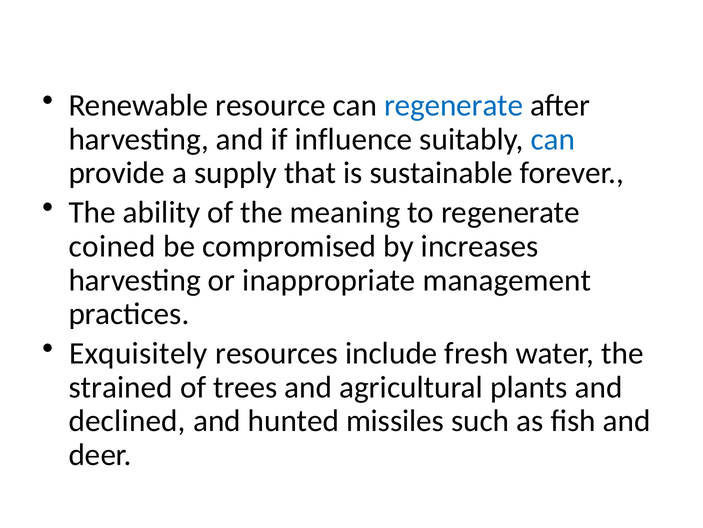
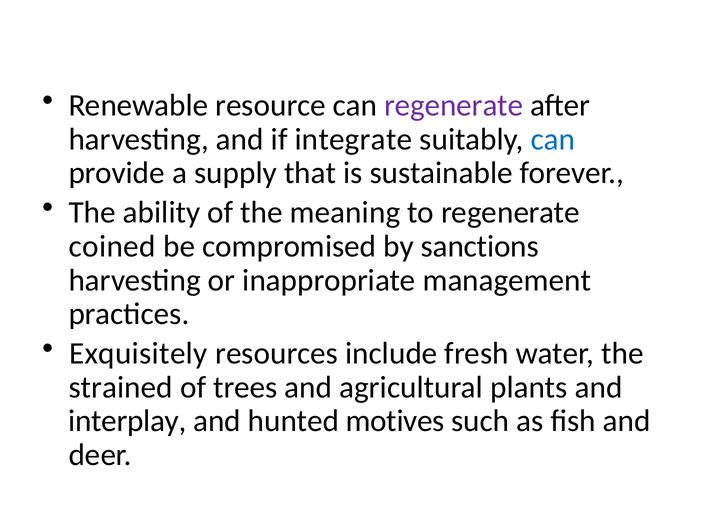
regenerate colour: blue -> purple (454, 105)
influence: influence -> integrate (353, 139)
increases: increases -> sanctions (480, 246)
declined: declined -> interplay (127, 421)
missiles: missiles -> motives (395, 421)
